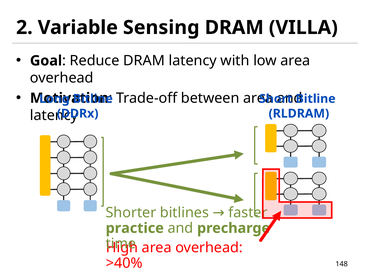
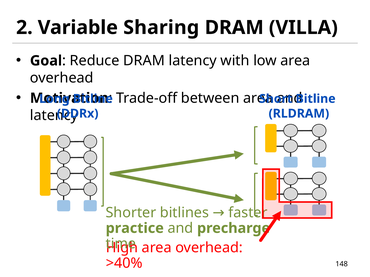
Sensing: Sensing -> Sharing (161, 28)
